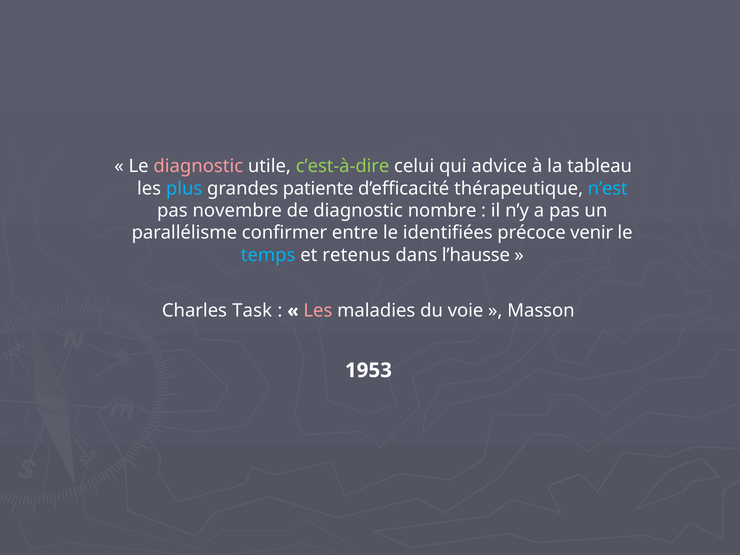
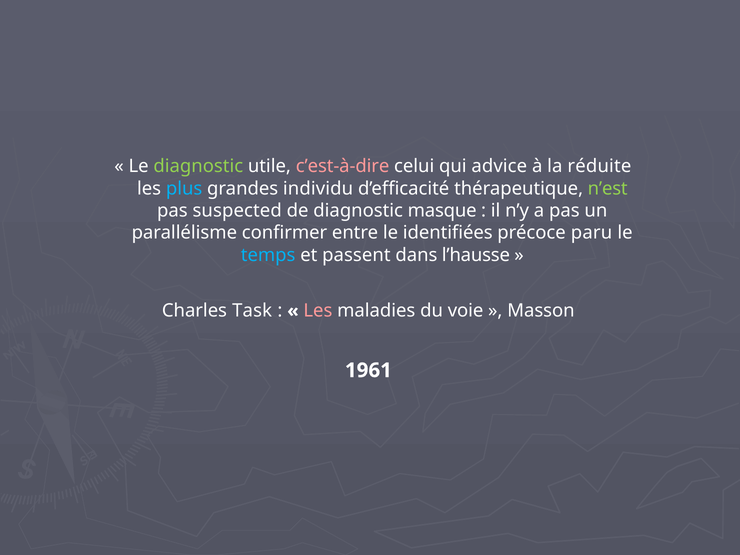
diagnostic colour: pink -> light green (198, 166)
c’est-à-dire colour: light green -> pink (343, 166)
tableau: tableau -> réduite (599, 166)
patiente: patiente -> individu (318, 188)
n’est colour: light blue -> light green (608, 188)
novembre: novembre -> suspected (237, 211)
nombre: nombre -> masque (442, 211)
venir: venir -> paru (592, 233)
retenus: retenus -> passent (356, 255)
1953: 1953 -> 1961 (368, 370)
